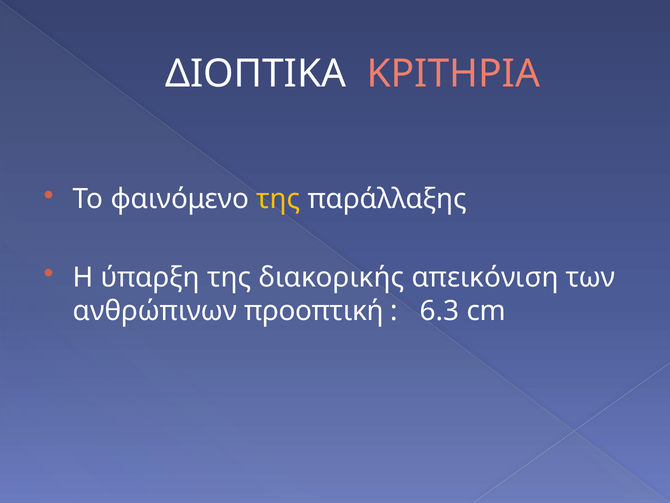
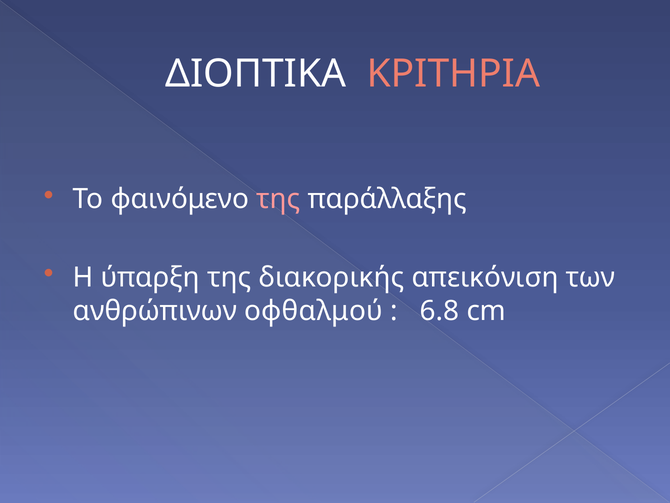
της colour: yellow -> pink (278, 199)
προοπτική: προοπτική -> οφθαλμού (314, 311)
6.3: 6.3 -> 6.8 (440, 311)
